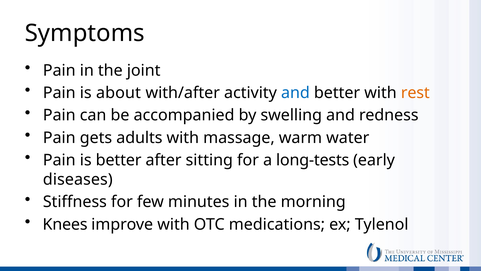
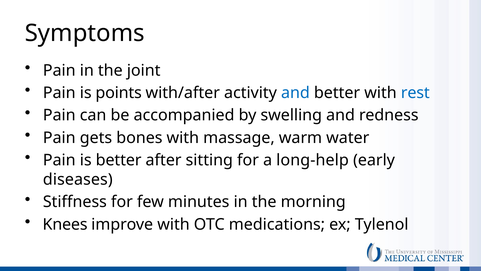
about: about -> points (119, 93)
rest colour: orange -> blue (415, 93)
adults: adults -> bones (139, 138)
long-tests: long-tests -> long-help (313, 160)
